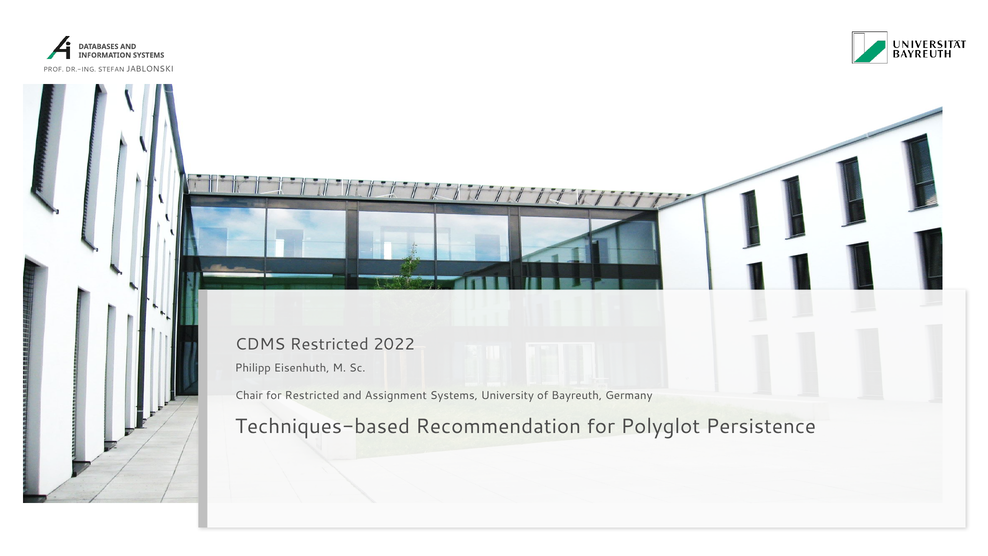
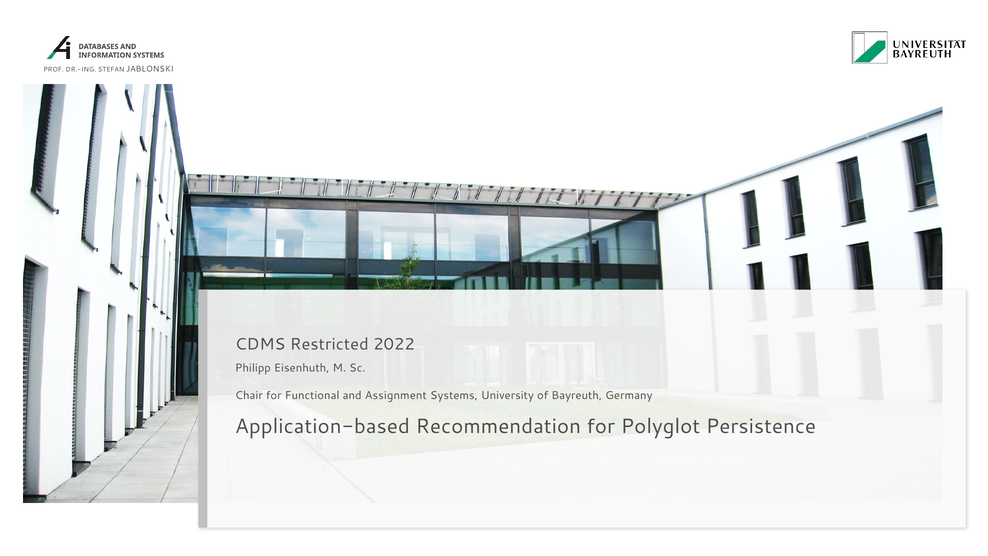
for Restricted: Restricted -> Functional (312, 395)
Techniques-based: Techniques-based -> Application-based (322, 426)
